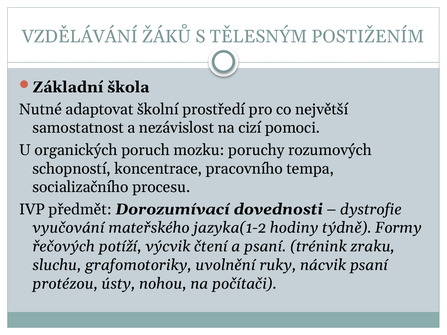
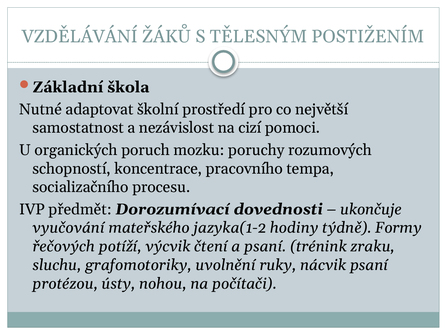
dystrofie: dystrofie -> ukončuje (371, 209)
